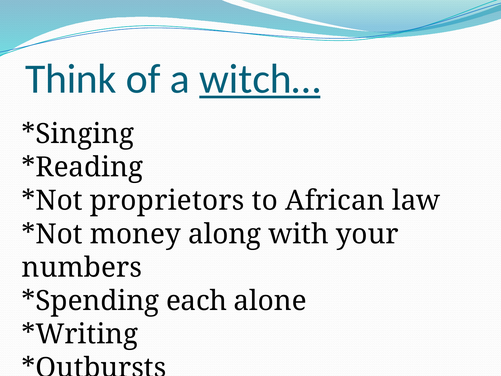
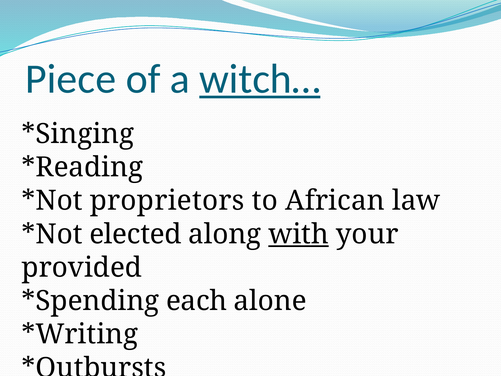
Think: Think -> Piece (71, 79)
money: money -> elected (135, 234)
with underline: none -> present (299, 234)
numbers: numbers -> provided (82, 267)
